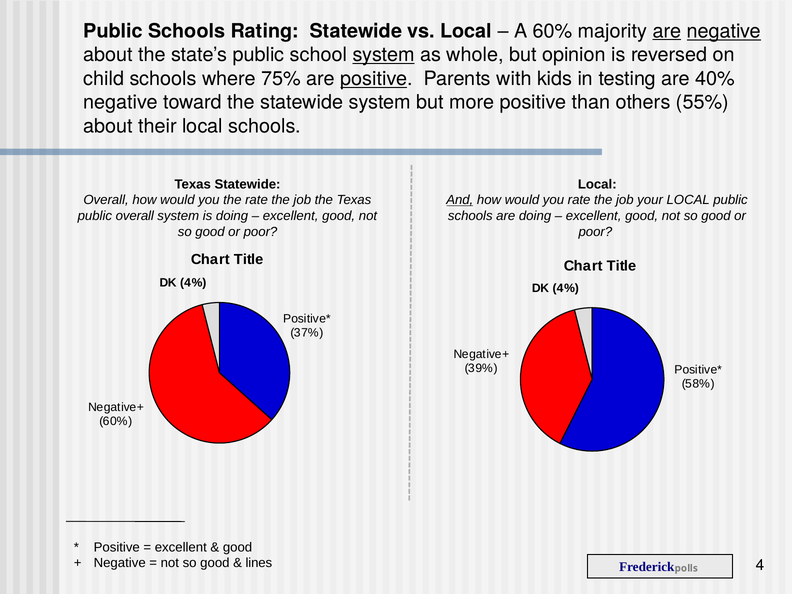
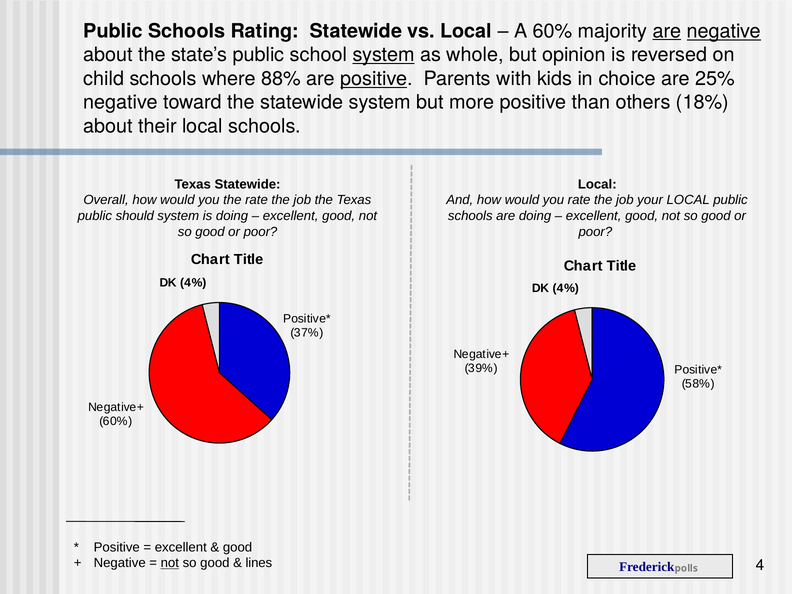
75%: 75% -> 88% (281, 79)
testing: testing -> choice (627, 79)
40%: 40% -> 25% (715, 79)
55%: 55% -> 18% (702, 102)
And underline: present -> none (460, 200)
public overall: overall -> should (135, 216)
not underline: none -> present (170, 563)
